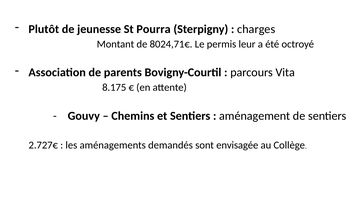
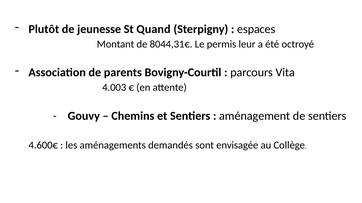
Pourra: Pourra -> Quand (153, 29)
charges: charges -> espaces (256, 29)
8024,71€: 8024,71€ -> 8044,31€ (171, 44)
8.175: 8.175 -> 4.003 (114, 88)
2.727€: 2.727€ -> 4.600€ (43, 146)
